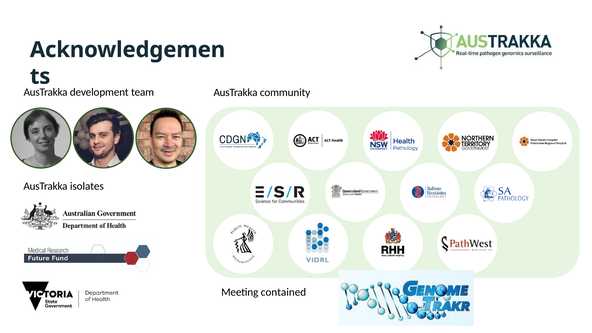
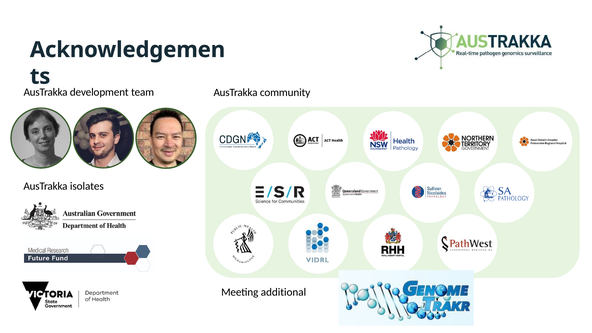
contained: contained -> additional (283, 292)
